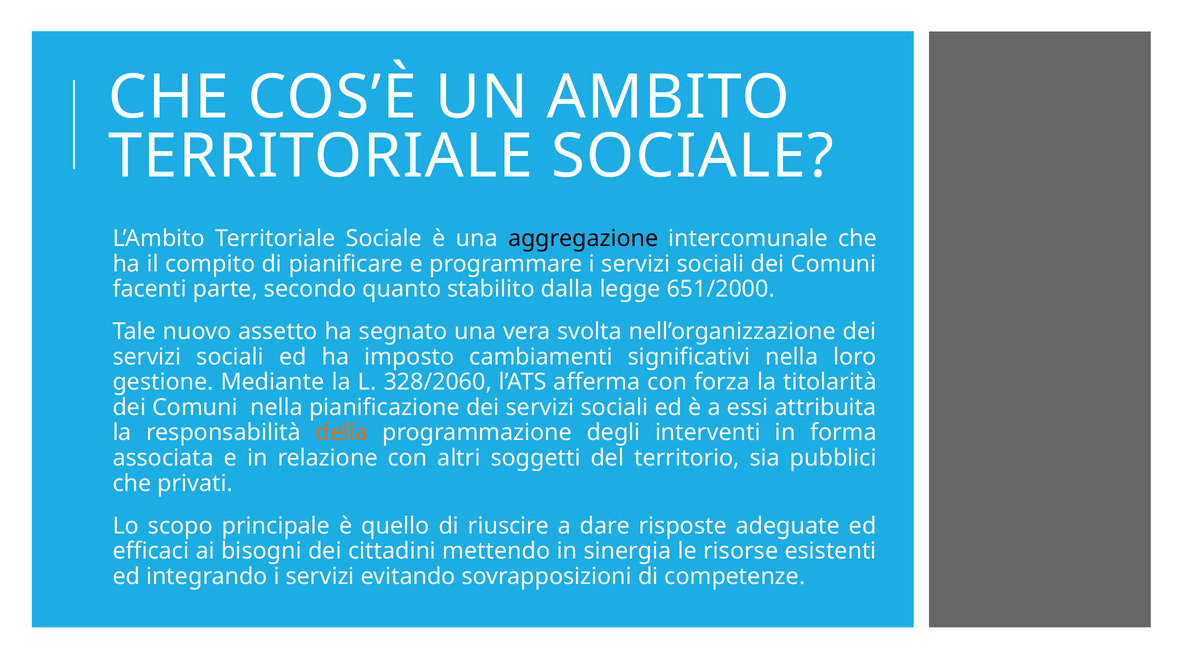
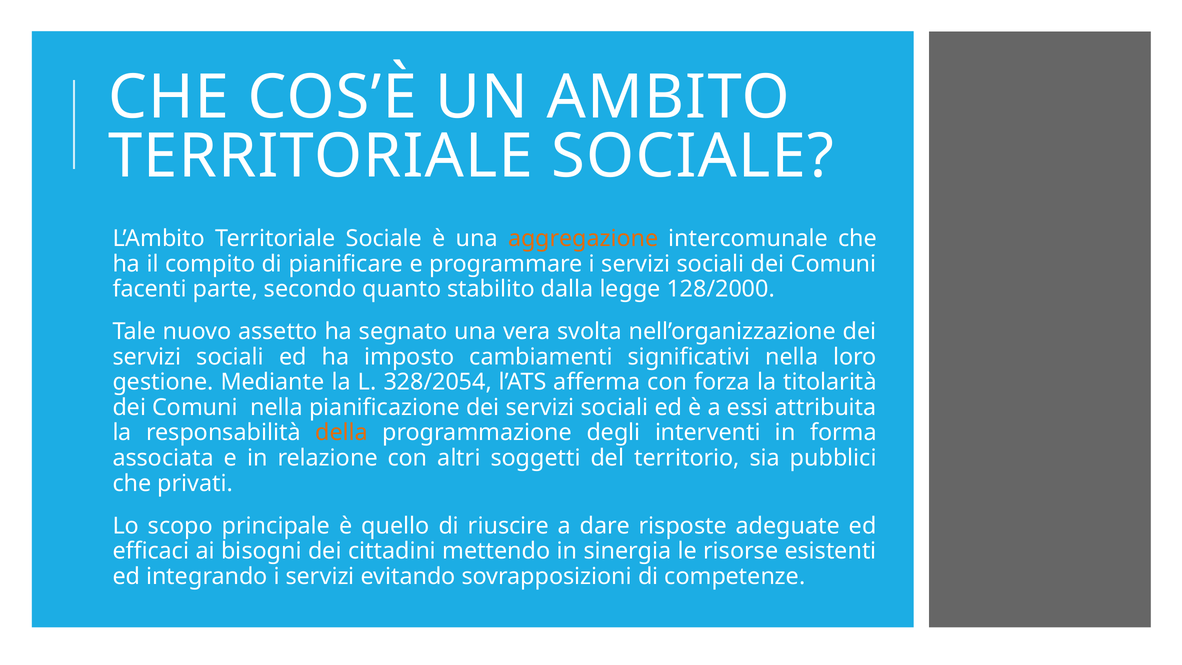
aggregazione colour: black -> orange (583, 239)
651/2000: 651/2000 -> 128/2000 (721, 289)
328/2060: 328/2060 -> 328/2054 (438, 382)
